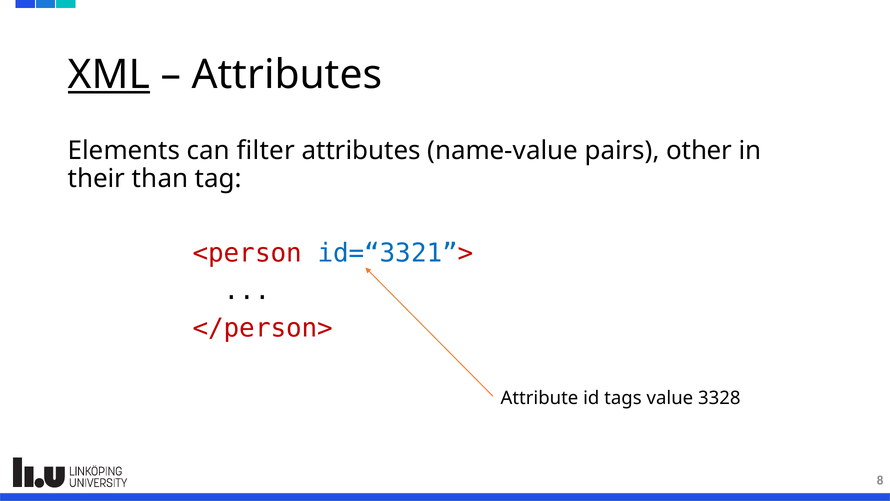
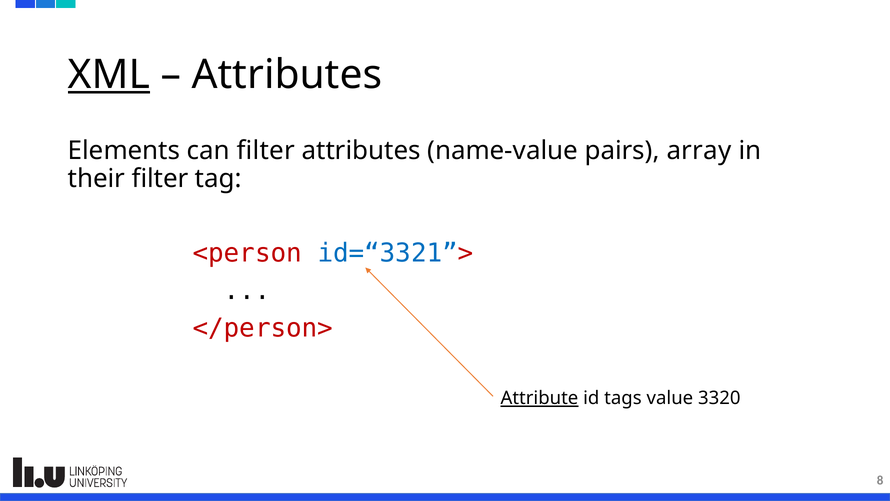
other: other -> array (699, 150)
their than: than -> filter (160, 179)
Attribute underline: none -> present (539, 398)
3328: 3328 -> 3320 (719, 398)
